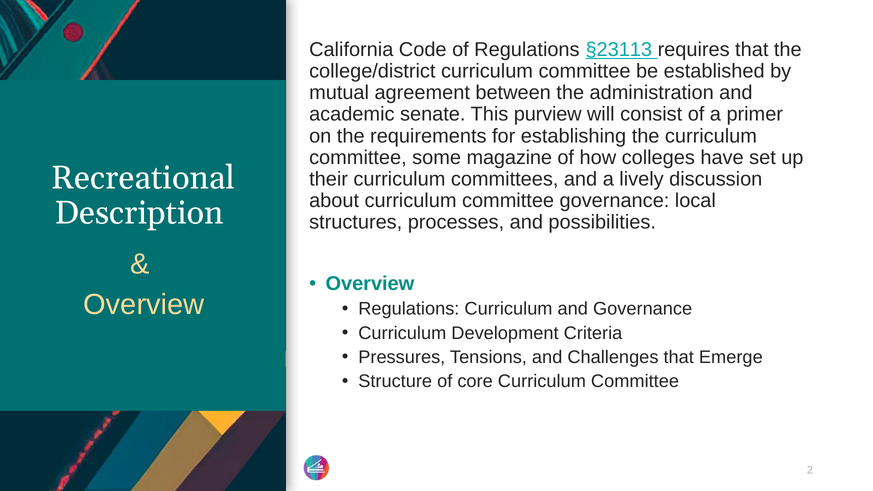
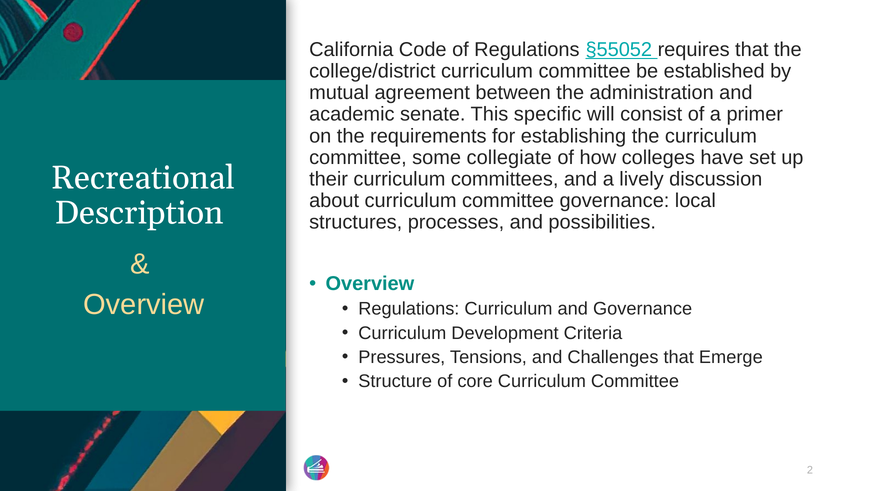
§23113: §23113 -> §55052 (619, 50)
purview: purview -> specific (548, 114)
magazine: magazine -> collegiate (509, 158)
